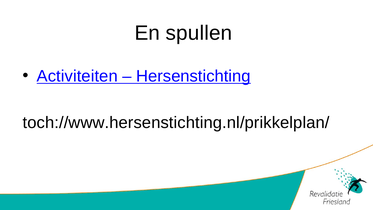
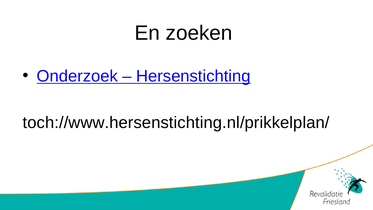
spullen: spullen -> zoeken (199, 33)
Activiteiten: Activiteiten -> Onderzoek (77, 76)
